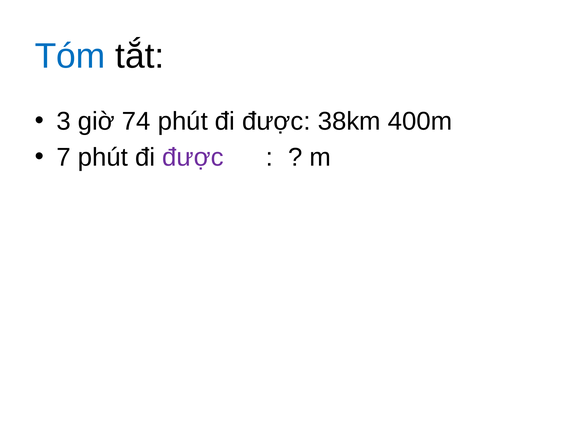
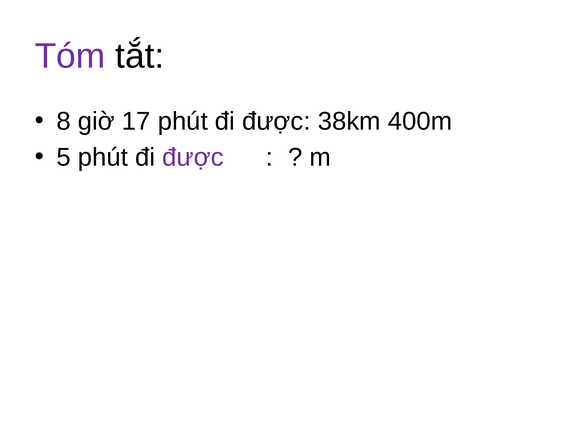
Tóm colour: blue -> purple (70, 56)
3: 3 -> 8 (64, 121)
74: 74 -> 17 (136, 121)
7: 7 -> 5 (64, 158)
